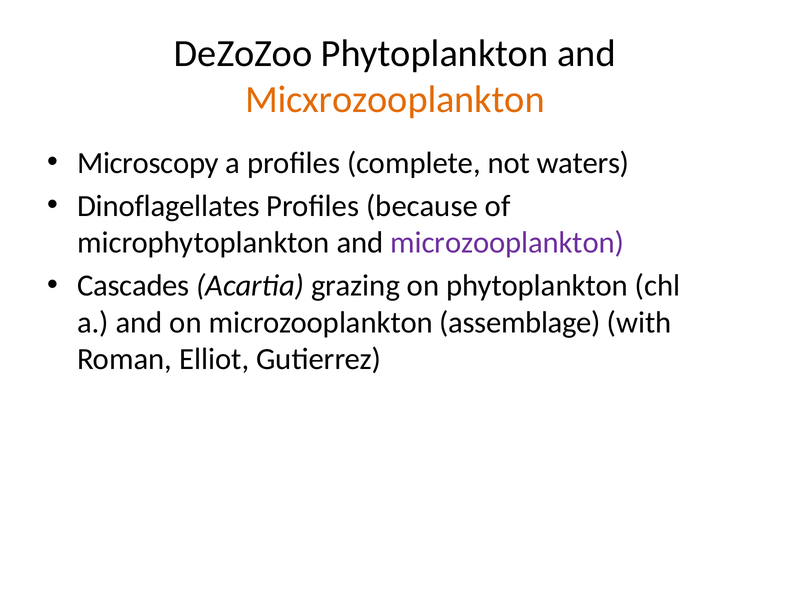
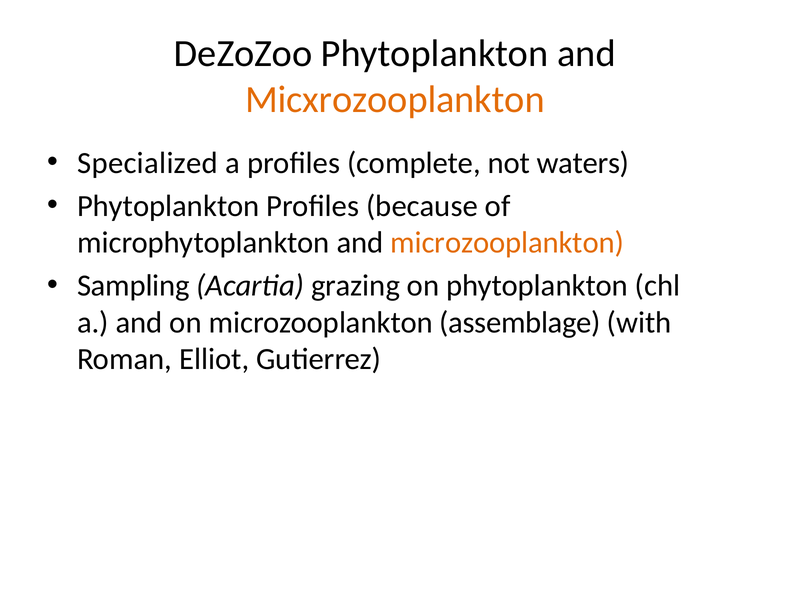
Microscopy: Microscopy -> Specialized (148, 163)
Dinoflagellates: Dinoflagellates -> Phytoplankton (168, 206)
microzooplankton colour: purple -> orange (507, 242)
Cascades: Cascades -> Sampling (133, 285)
